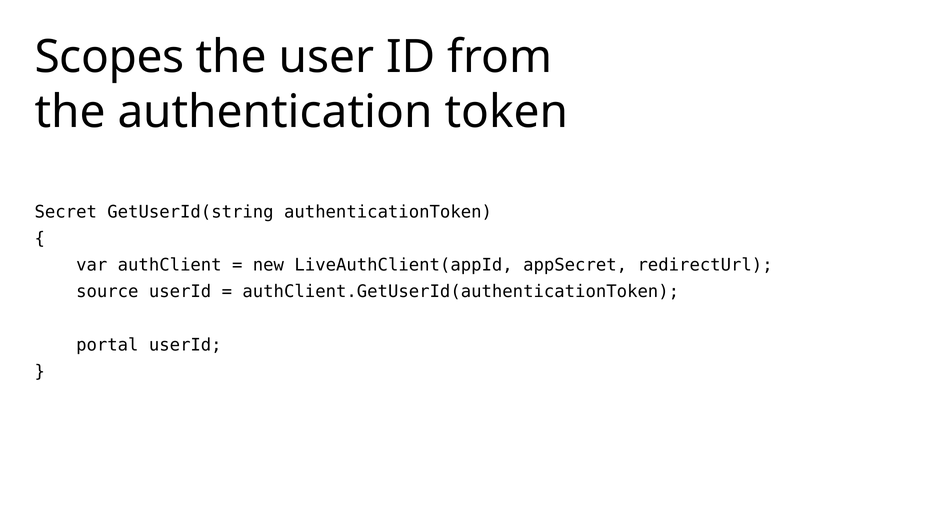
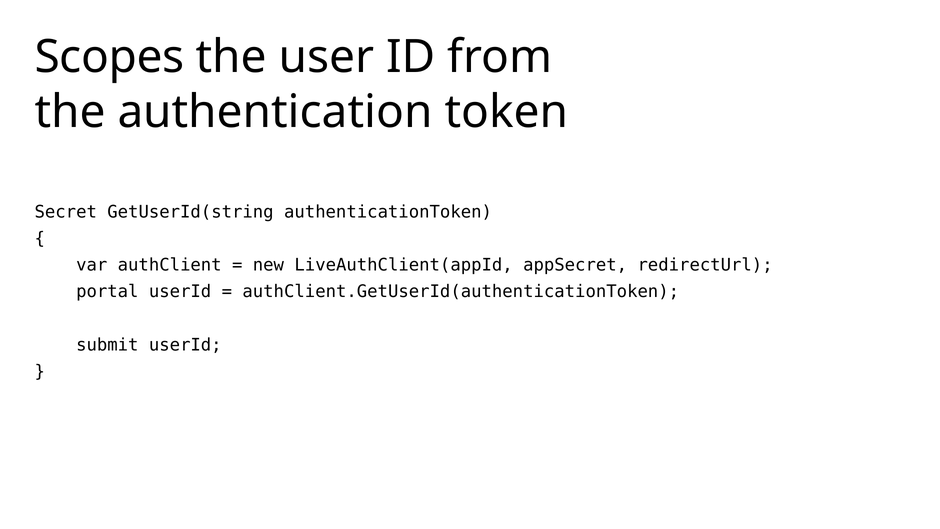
source: source -> portal (107, 292)
portal: portal -> submit (107, 345)
